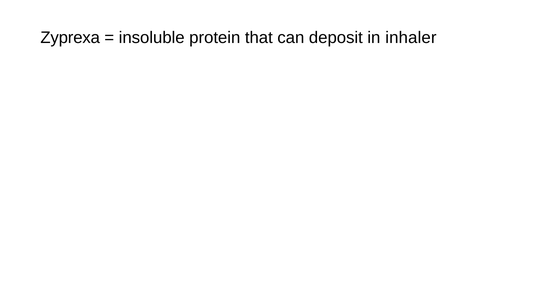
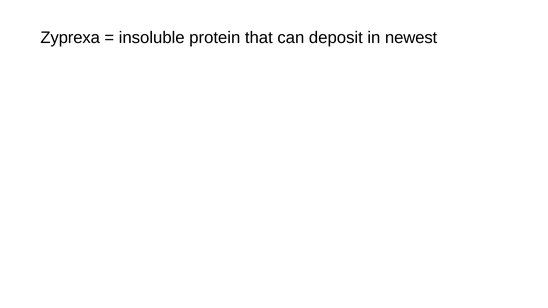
inhaler: inhaler -> newest (411, 38)
